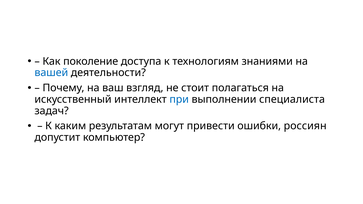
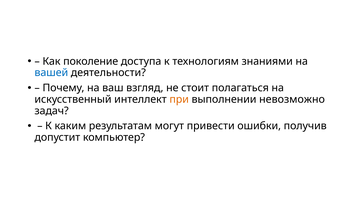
при colour: blue -> orange (179, 99)
специалиста: специалиста -> невозможно (292, 99)
россиян: россиян -> получив (305, 126)
